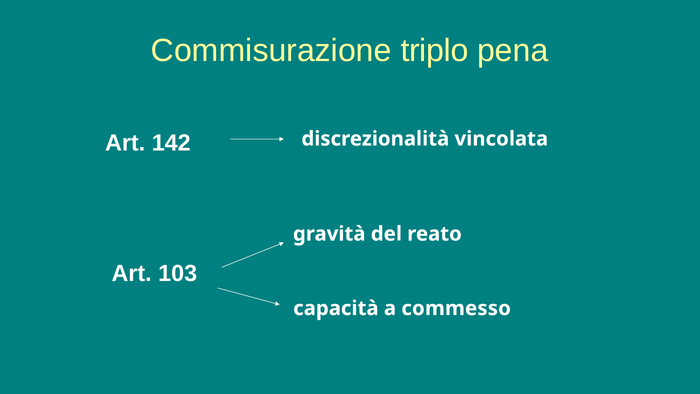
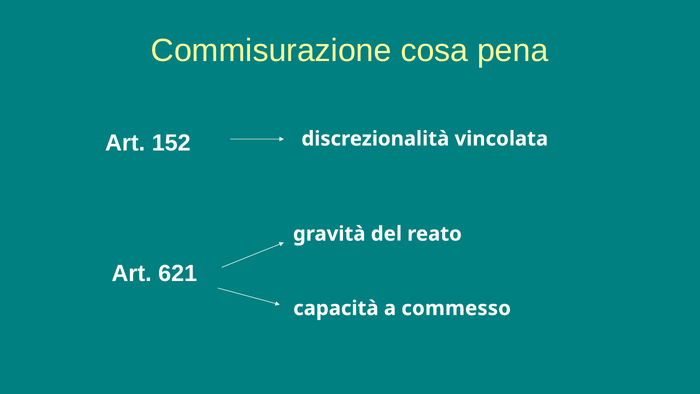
triplo: triplo -> cosa (434, 51)
142: 142 -> 152 (171, 143)
103: 103 -> 621 (178, 274)
